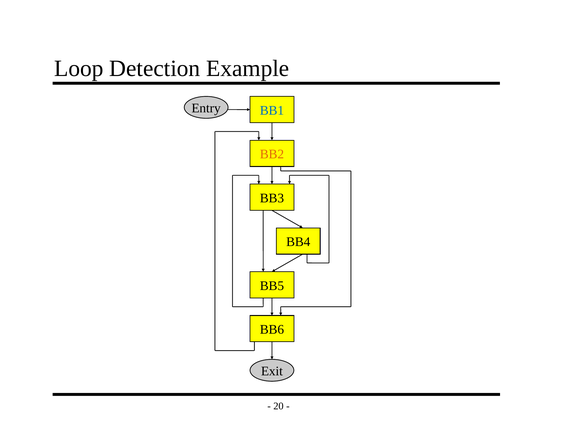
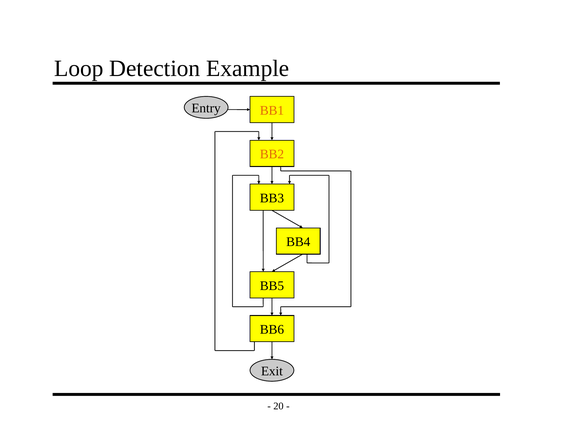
BB1 colour: blue -> orange (272, 111)
